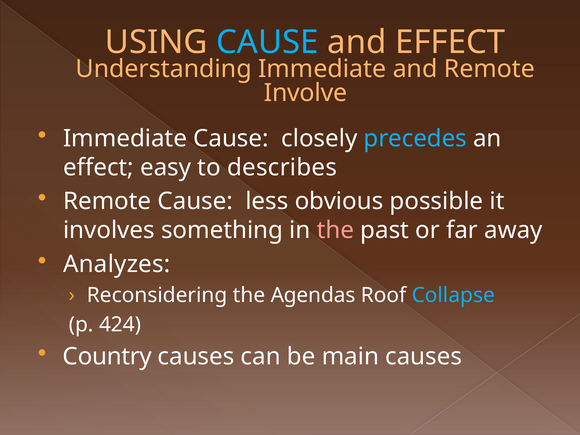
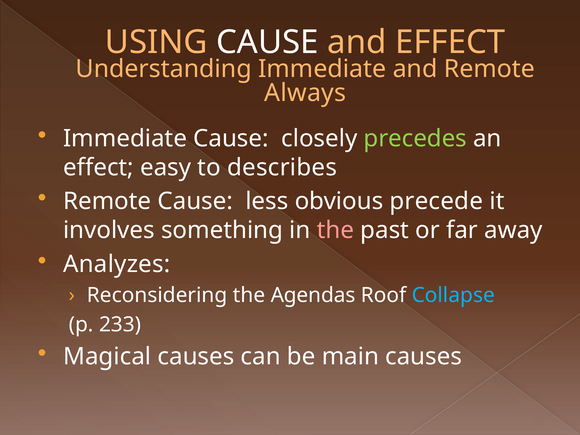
CAUSE colour: light blue -> white (267, 42)
Involve: Involve -> Always (305, 93)
precedes colour: light blue -> light green (415, 138)
possible: possible -> precede (436, 201)
424: 424 -> 233 (120, 324)
Country: Country -> Magical (107, 357)
